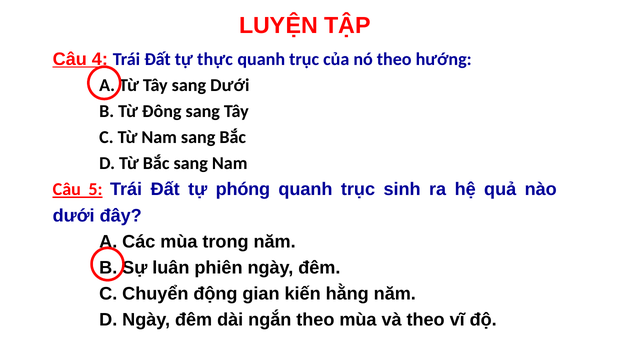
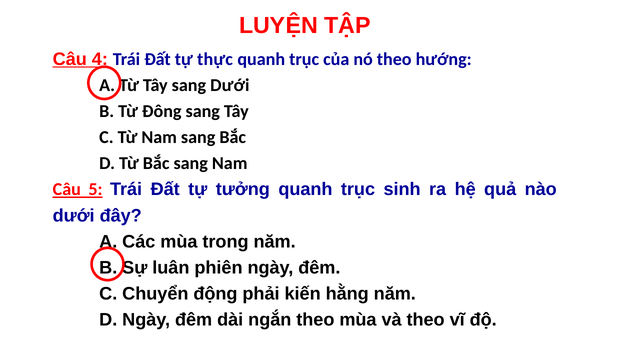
phóng: phóng -> tưởng (243, 189)
gian: gian -> phải (261, 294)
